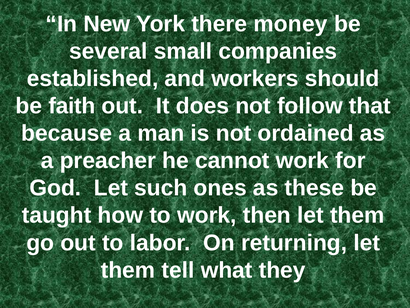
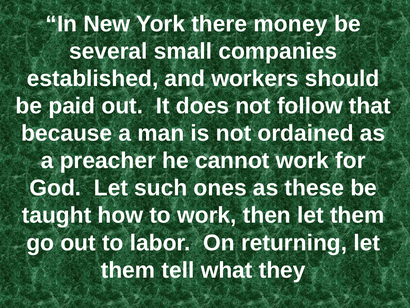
faith: faith -> paid (72, 106)
